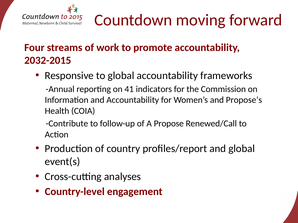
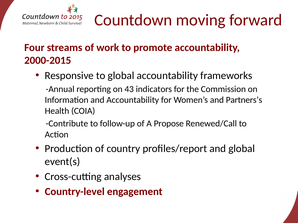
2032-2015: 2032-2015 -> 2000-2015 (48, 61)
41: 41 -> 43 (129, 89)
Propose’s: Propose’s -> Partners’s (244, 100)
